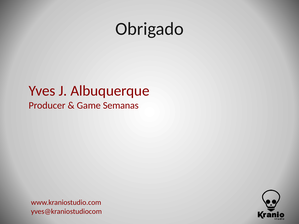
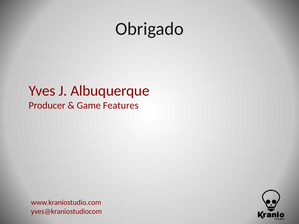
Semanas: Semanas -> Features (121, 106)
